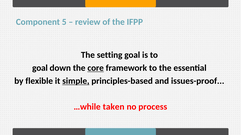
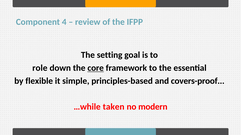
5: 5 -> 4 (64, 22)
goal: goal -> role (40, 68)
simple underline: present -> none (76, 81)
issues-proof: issues-proof -> covers-proof (198, 81)
process: process -> modern (153, 107)
